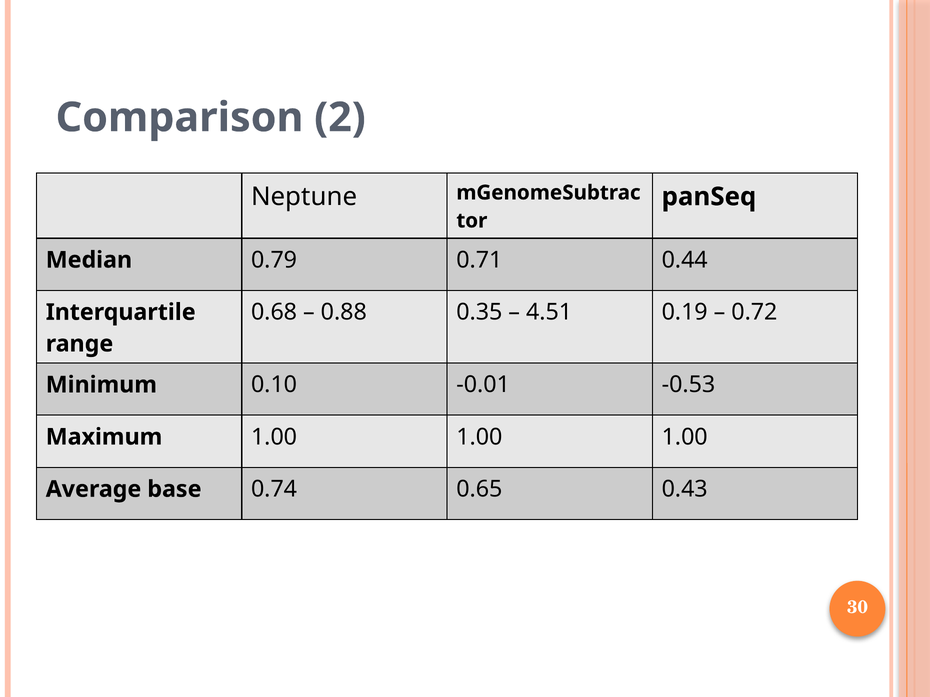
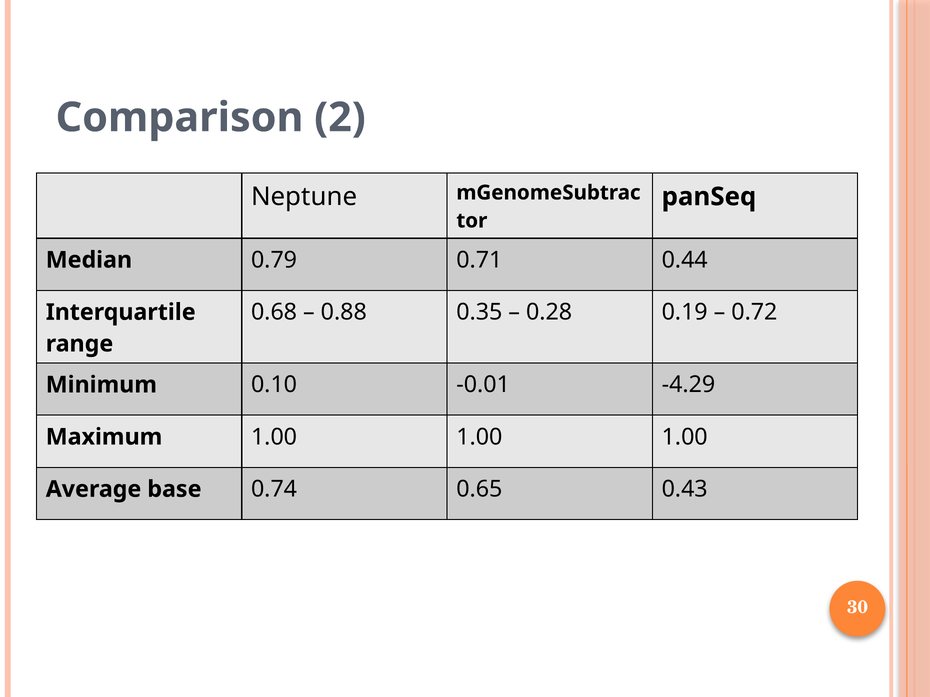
4.51: 4.51 -> 0.28 (549, 312)
-0.53: -0.53 -> -4.29 (688, 385)
